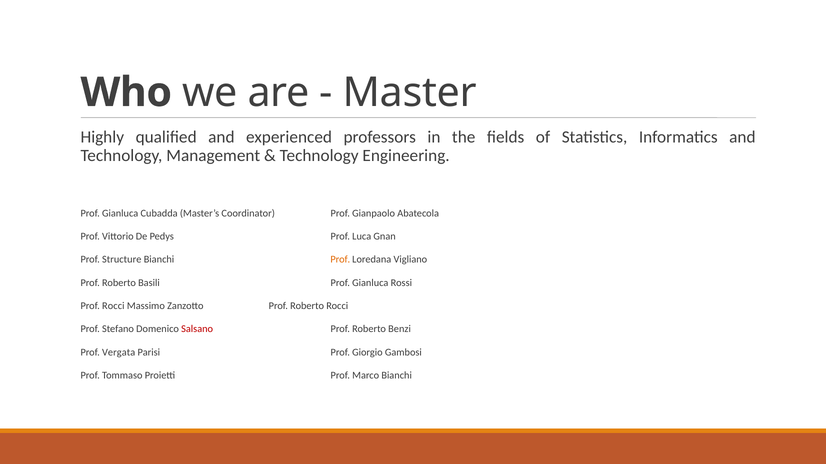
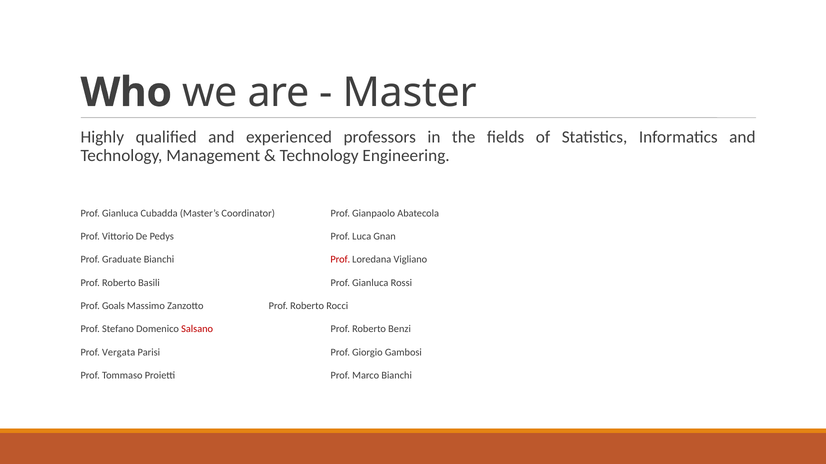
Structure: Structure -> Graduate (122, 260)
Prof colour: orange -> red (340, 260)
Prof Rocci: Rocci -> Goals (113, 306)
